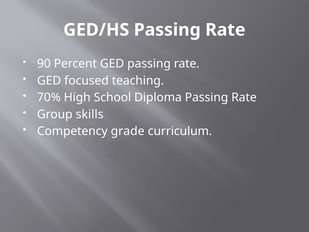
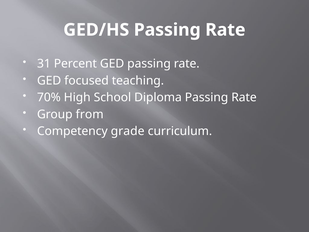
90: 90 -> 31 (44, 64)
skills: skills -> from (90, 114)
